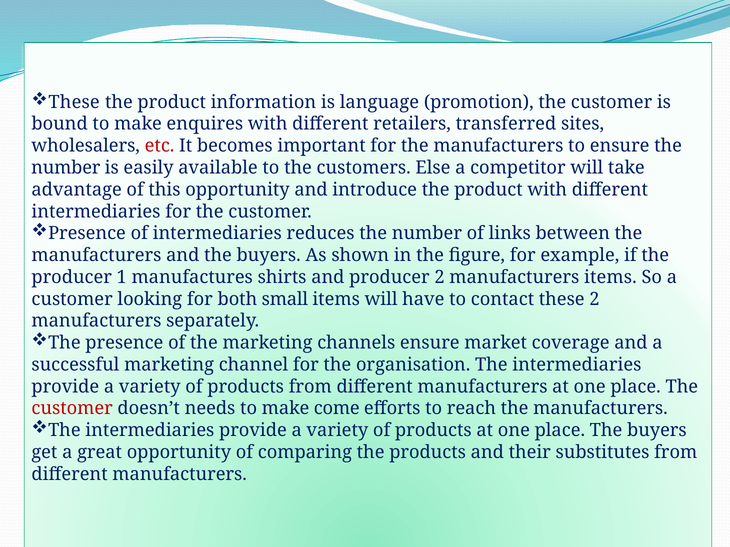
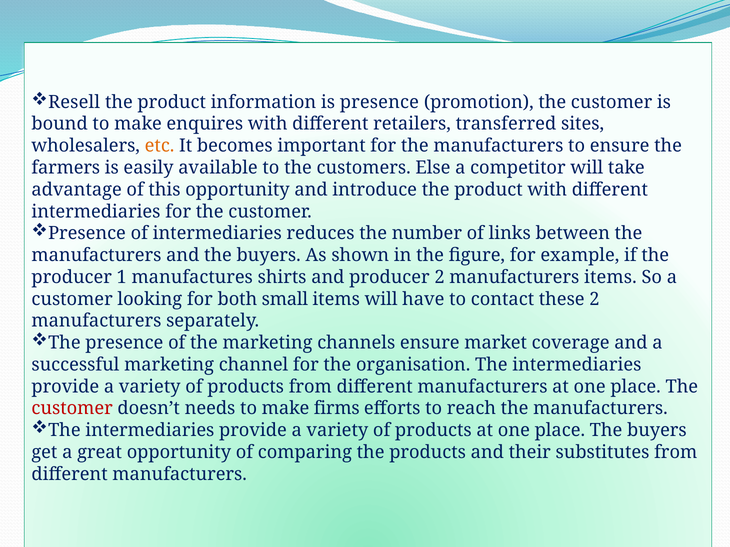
These: These -> Resell (74, 102)
is language: language -> presence (379, 102)
etc colour: red -> orange (160, 146)
number: number -> farmers (66, 168)
come: come -> firms (337, 409)
